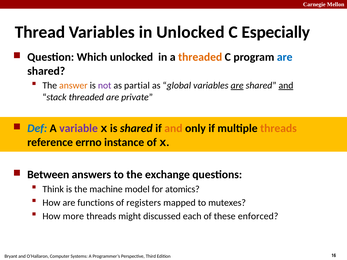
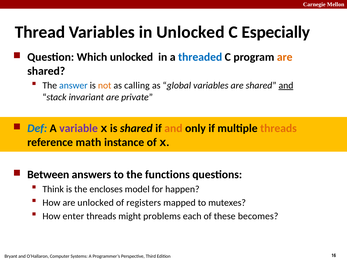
threaded colour: orange -> blue (200, 57)
are colour: blue -> orange (285, 57)
answer colour: orange -> blue (73, 86)
not colour: purple -> orange (105, 86)
partial: partial -> calling (137, 86)
are underline: present -> none (237, 86)
stack threaded: threaded -> invariant (86, 97)
errno: errno -> math (88, 142)
exchange: exchange -> functions (167, 175)
machine: machine -> encloses (106, 189)
atomics: atomics -> happen (182, 189)
are functions: functions -> unlocked (96, 203)
more: more -> enter (73, 216)
discussed: discussed -> problems (162, 216)
enforced: enforced -> becomes (258, 216)
